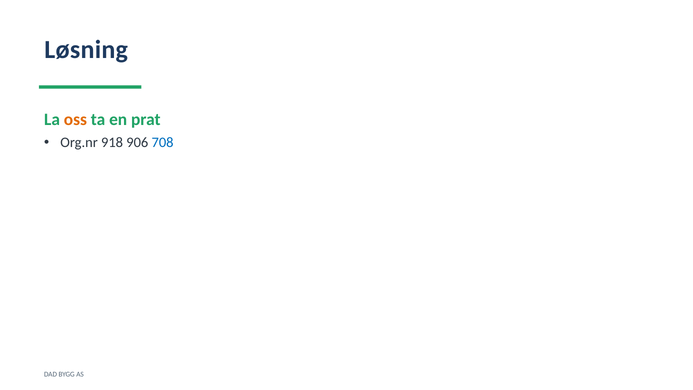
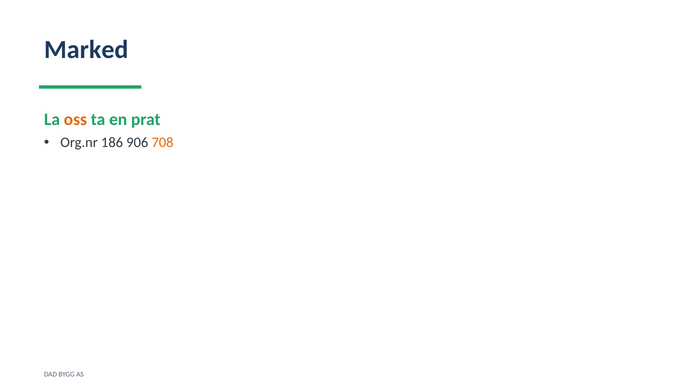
Løsning: Løsning -> Marked (86, 49)
918: 918 -> 186 (112, 143)
708 colour: blue -> orange (163, 143)
